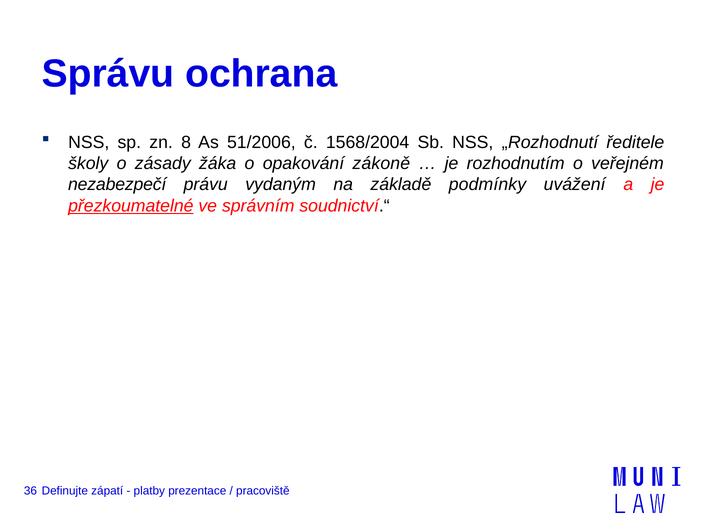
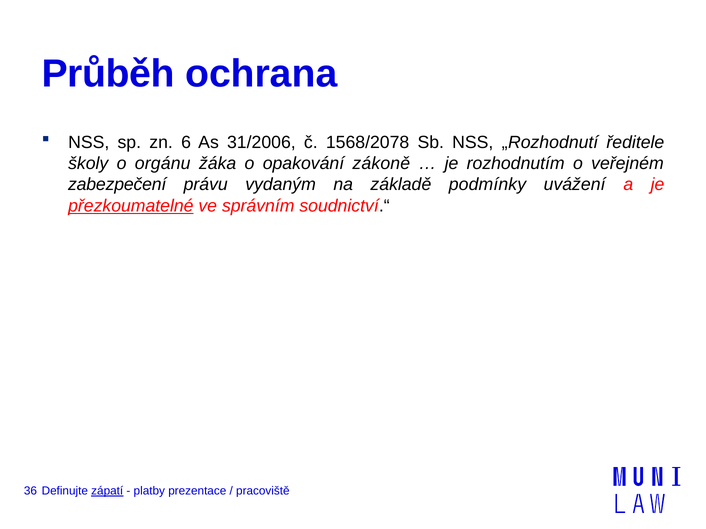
Správu: Správu -> Průběh (108, 74)
8: 8 -> 6 (186, 142)
51/2006: 51/2006 -> 31/2006 (261, 142)
1568/2004: 1568/2004 -> 1568/2078 (368, 142)
zásady: zásady -> orgánu (163, 164)
nezabezpečí: nezabezpečí -> zabezpečení (117, 185)
zápatí underline: none -> present (107, 491)
